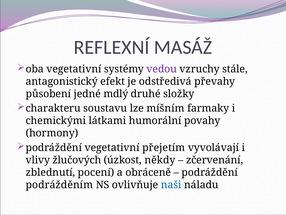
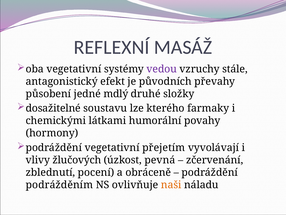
odstředivá: odstředivá -> původních (165, 81)
charakteru: charakteru -> dosažitelné (53, 108)
míšním: míšním -> kterého (166, 108)
někdy: někdy -> pevná (160, 160)
naši colour: blue -> orange (171, 184)
